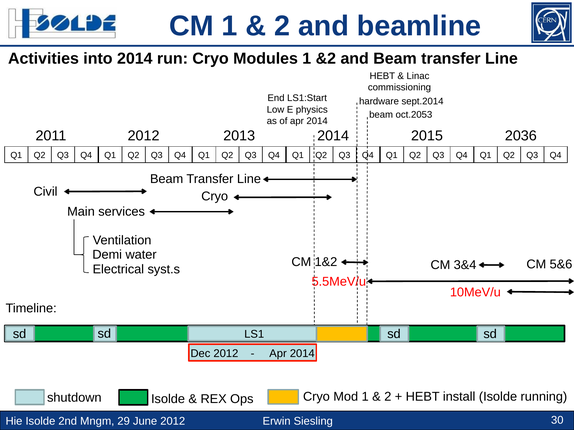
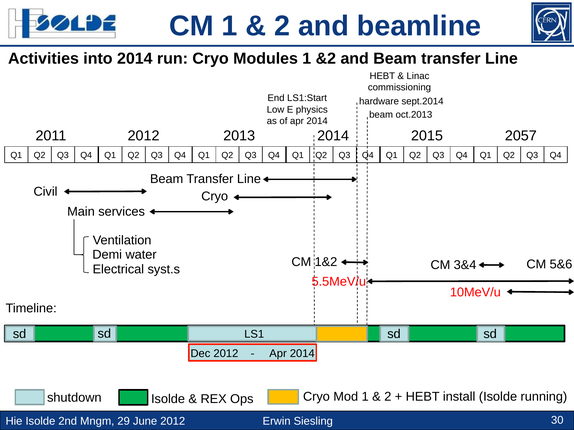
oct.2053: oct.2053 -> oct.2013 (414, 115)
2036: 2036 -> 2057 (521, 136)
